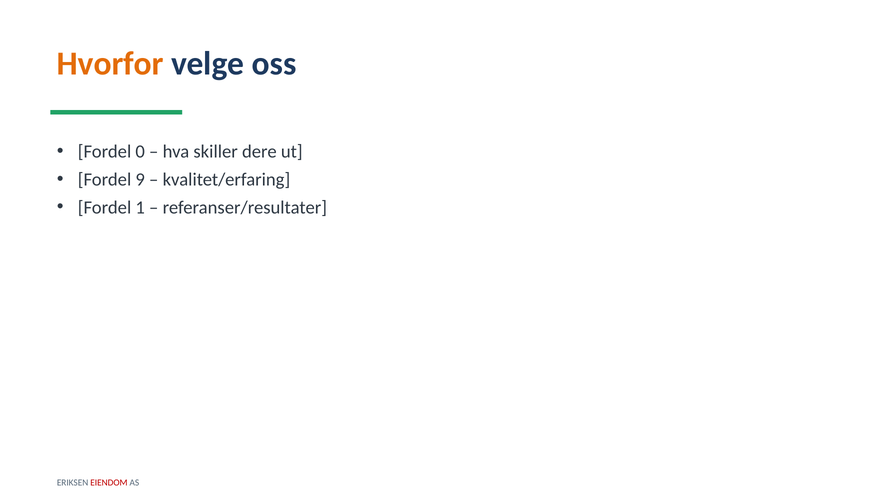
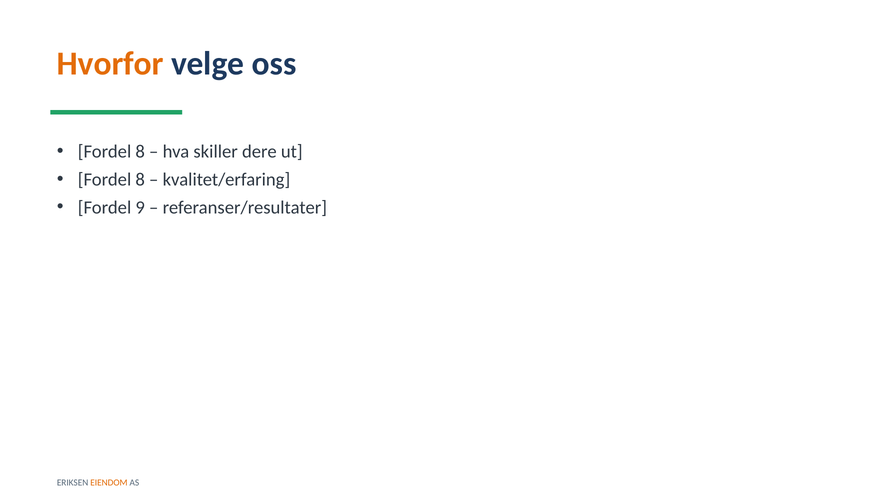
0: 0 -> 8 (140, 151)
9: 9 -> 8 (140, 179)
1: 1 -> 9 (140, 207)
EIENDOM colour: red -> orange (109, 483)
